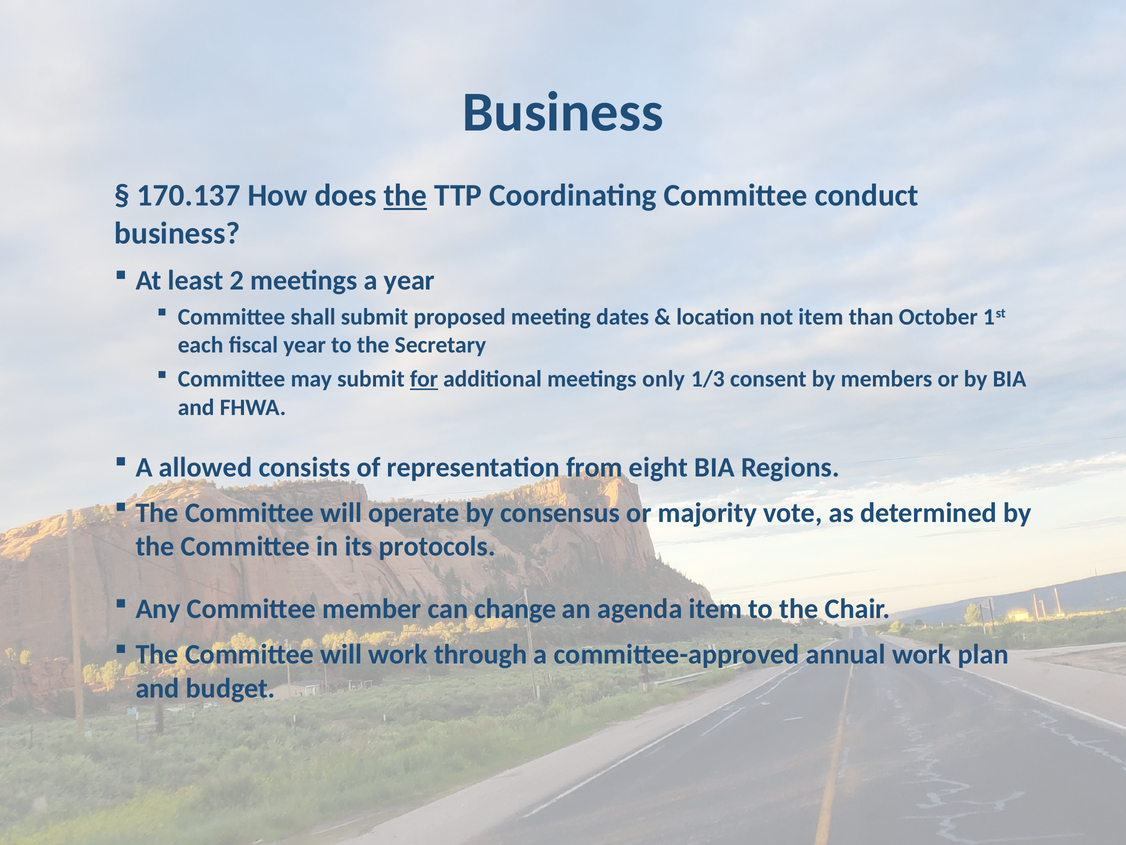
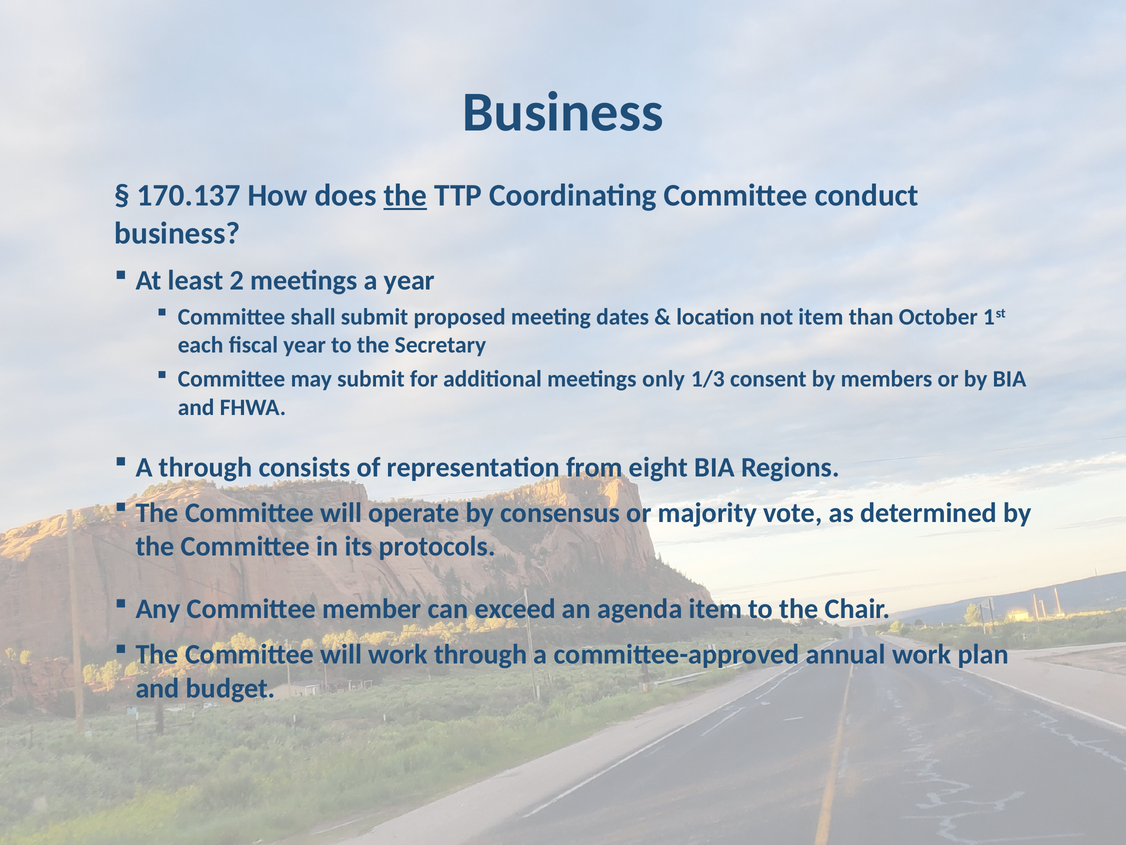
for underline: present -> none (424, 379)
A allowed: allowed -> through (206, 467)
change: change -> exceed (515, 609)
